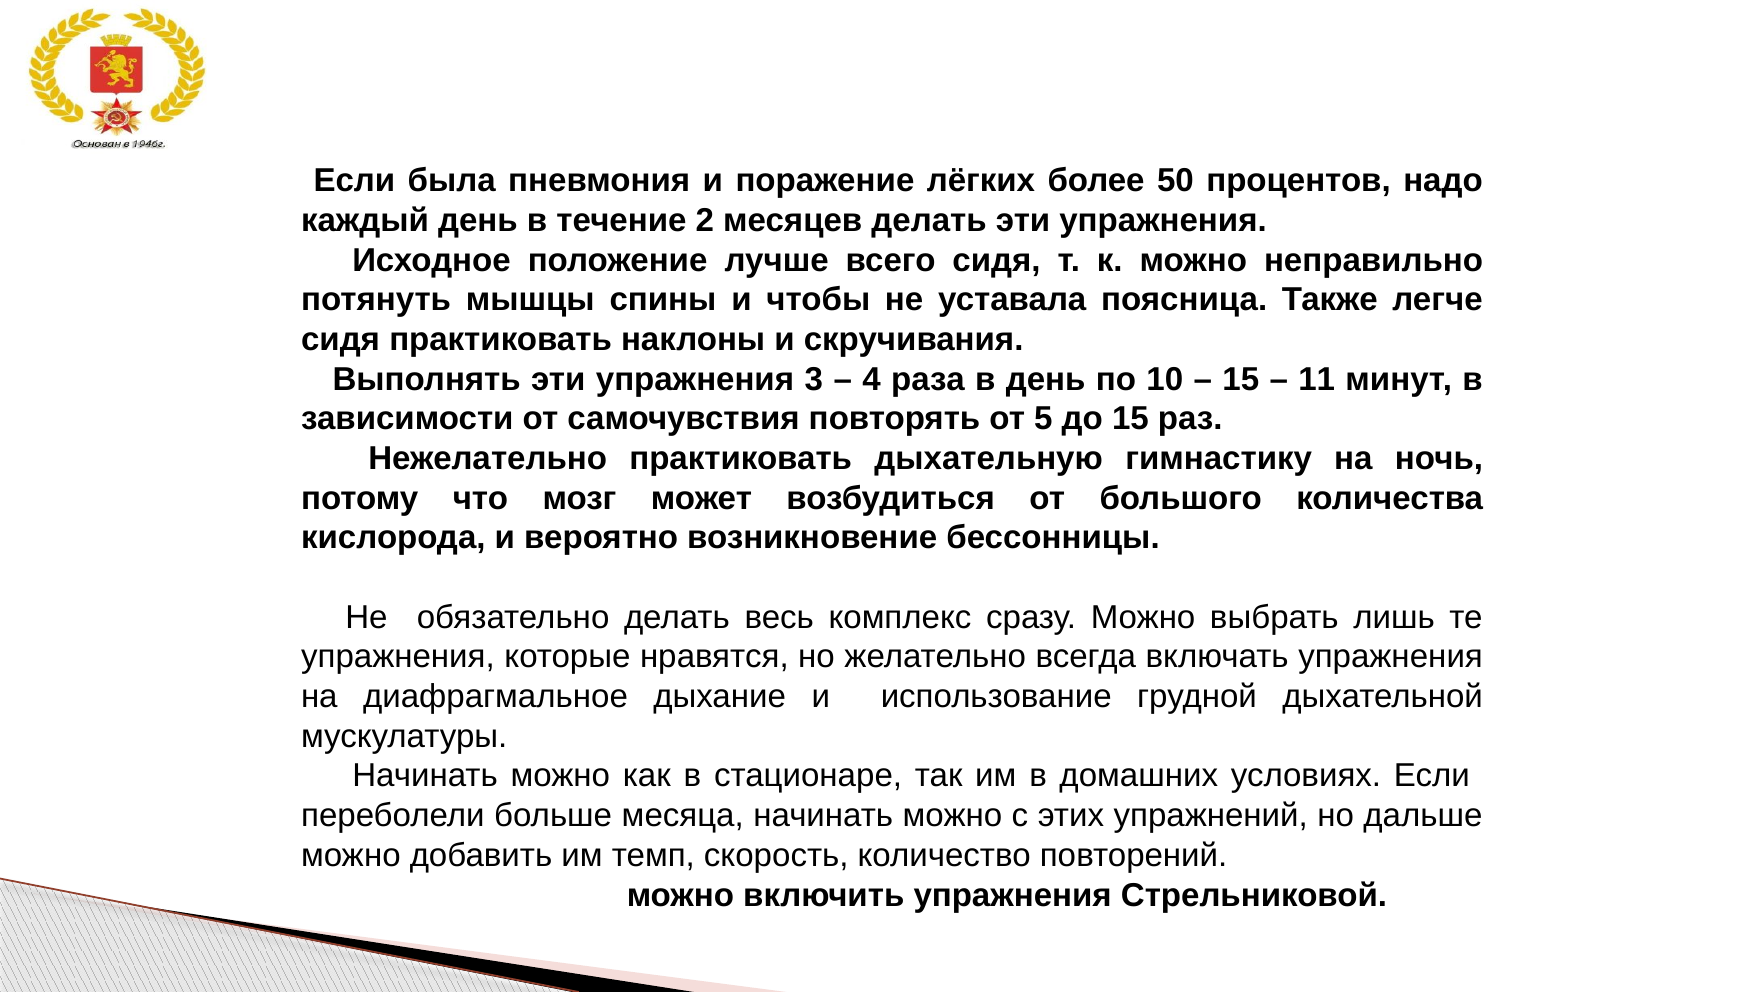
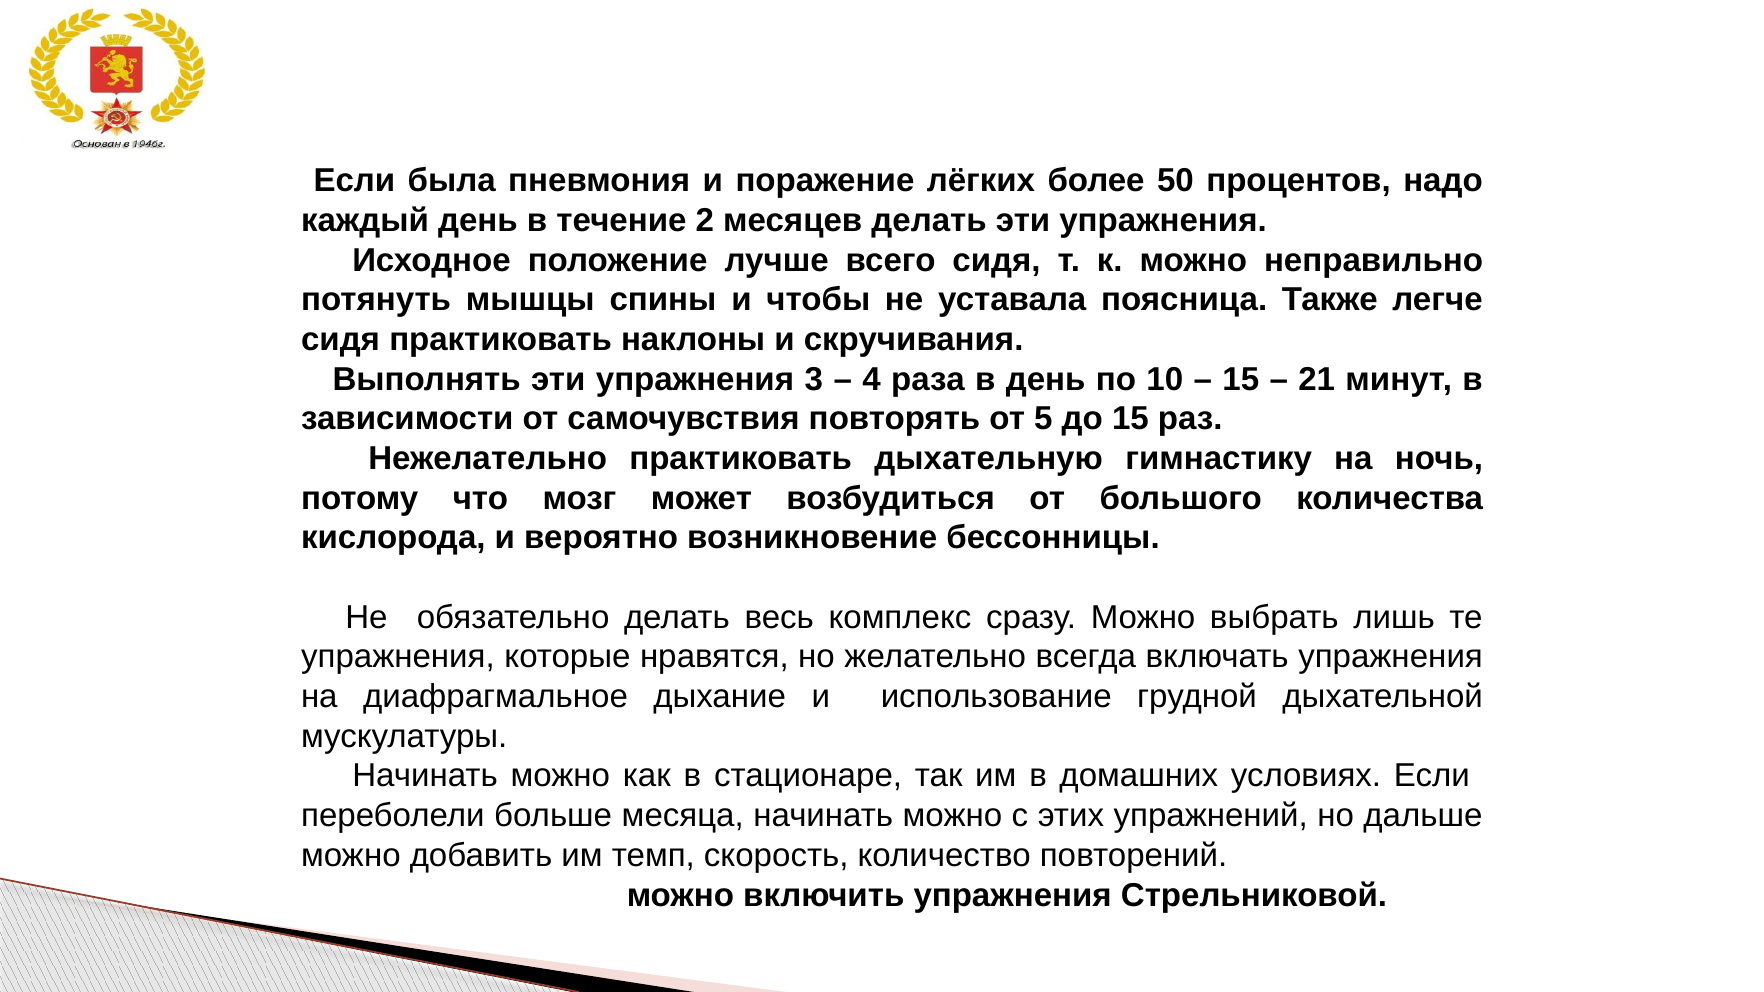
11: 11 -> 21 (1317, 379)
